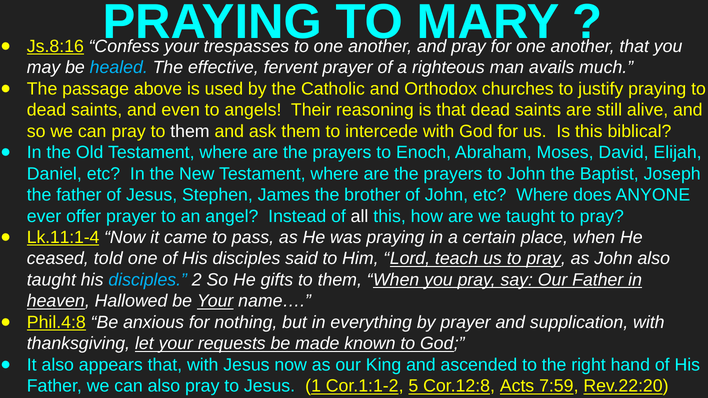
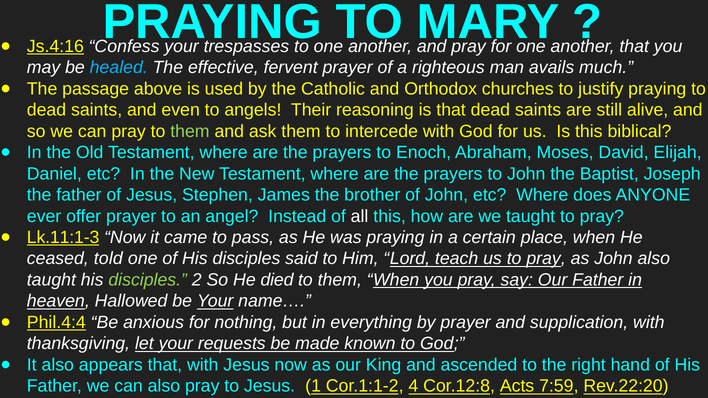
Js.8:16: Js.8:16 -> Js.4:16 (55, 46)
them colour: white -> light green (190, 131)
Lk.11:1-4: Lk.11:1-4 -> Lk.11:1-3 (63, 238)
disciples colour: light blue -> light green (148, 280)
gifts: gifts -> died (277, 280)
Phil.4:8: Phil.4:8 -> Phil.4:4 (56, 323)
5: 5 -> 4 (413, 386)
